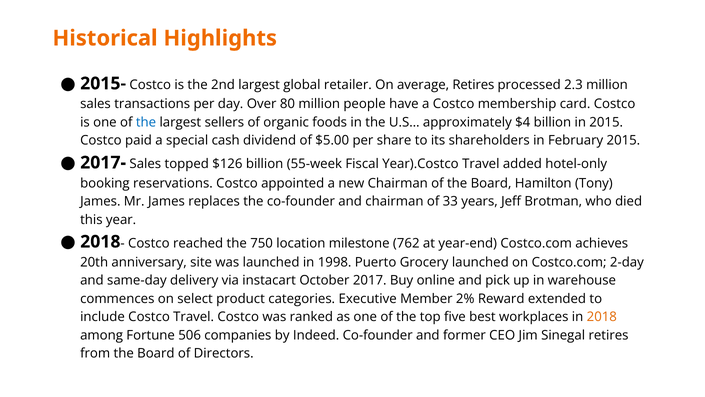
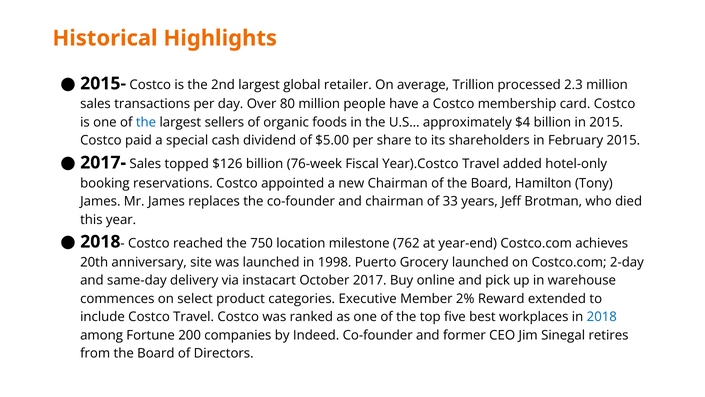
average Retires: Retires -> Trillion (473, 85)
55-week: 55-week -> 76-week (314, 164)
2018 colour: orange -> blue (602, 317)
506: 506 -> 200 (190, 335)
